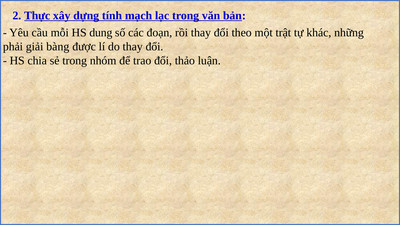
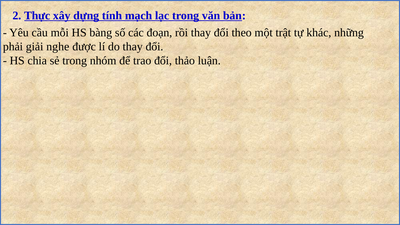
dung: dung -> bàng (101, 33)
bàng: bàng -> nghe (58, 47)
